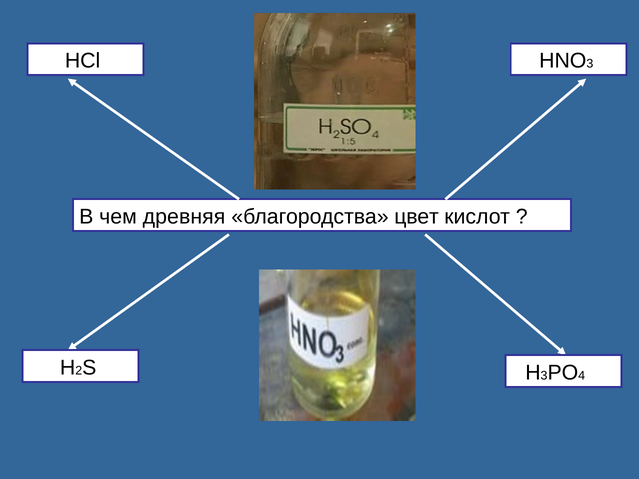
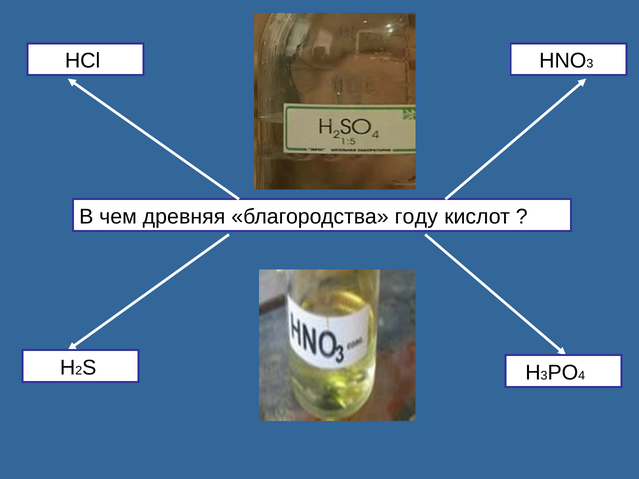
цвет: цвет -> году (416, 217)
